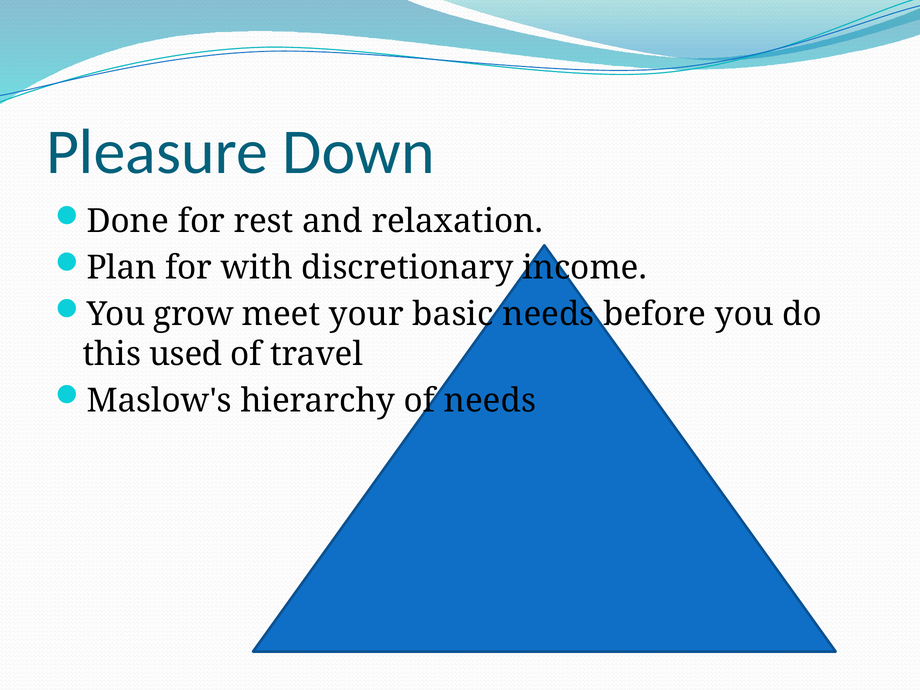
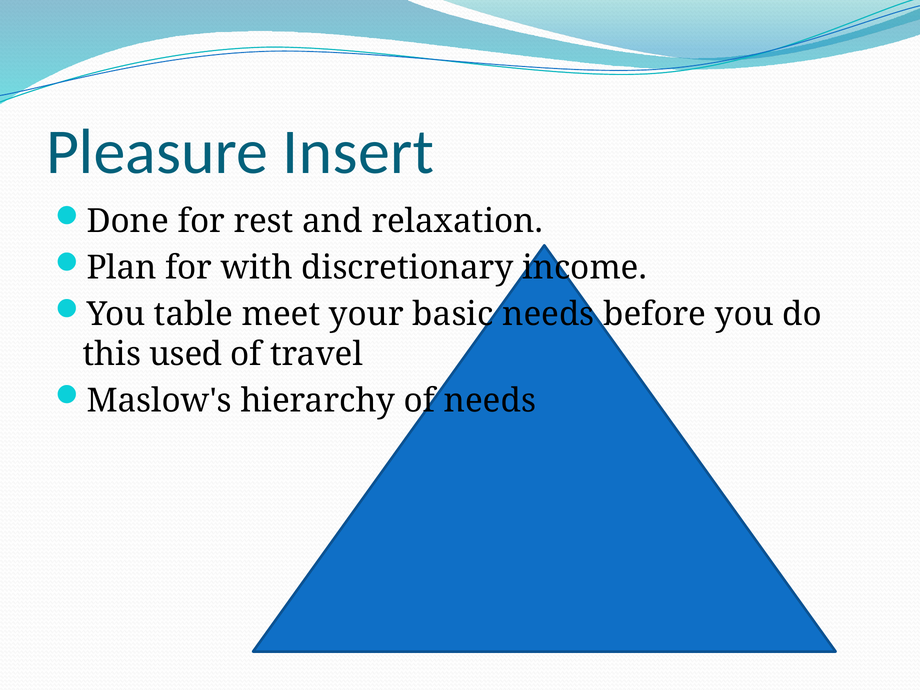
Down: Down -> Insert (358, 152)
grow: grow -> table (193, 314)
